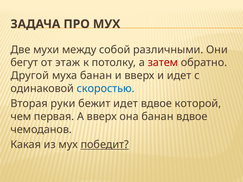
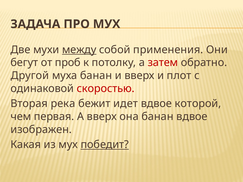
между underline: none -> present (79, 50)
различными: различными -> применения (168, 50)
этаж: этаж -> проб (68, 63)
и идет: идет -> плот (179, 76)
скоростью colour: blue -> red (106, 89)
руки: руки -> река (63, 104)
чемоданов: чемоданов -> изображен (41, 130)
